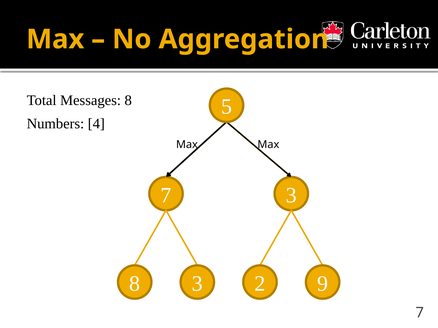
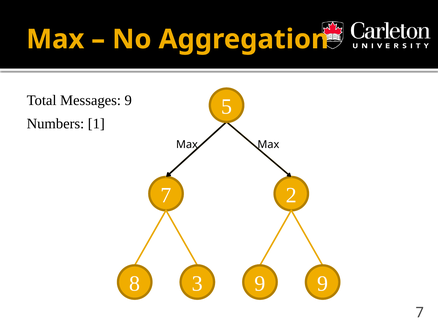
Messages 8: 8 -> 9 (128, 101)
4: 4 -> 1 (96, 124)
7 3: 3 -> 2 (291, 195)
3 2: 2 -> 9 (260, 284)
